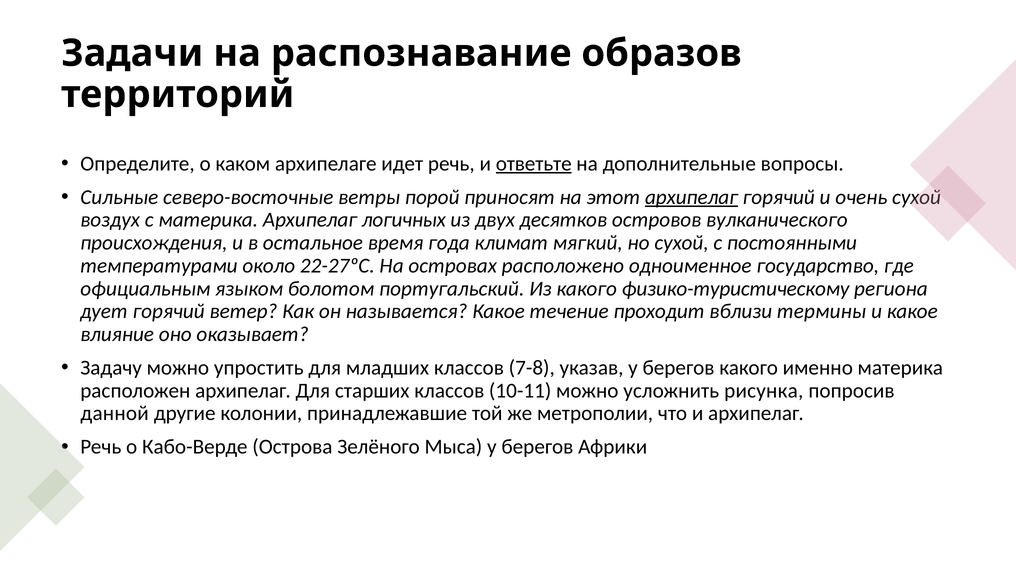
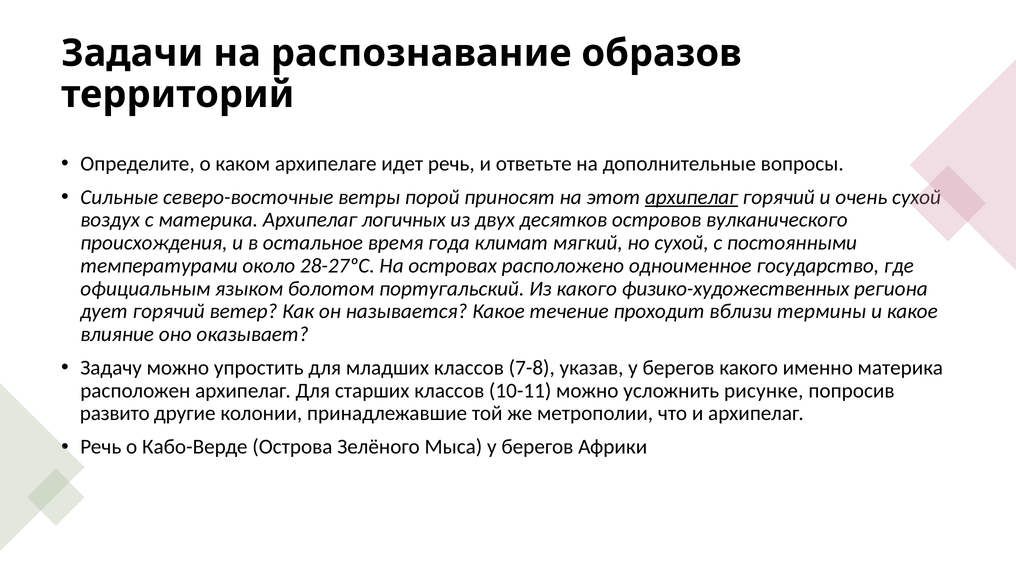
ответьте underline: present -> none (534, 164)
22-27ºС: 22-27ºС -> 28-27ºС (337, 266)
физико-туристическому: физико-туристическому -> физико-художественных (736, 289)
рисунка: рисунка -> рисунке (764, 391)
данной: данной -> развито (115, 414)
